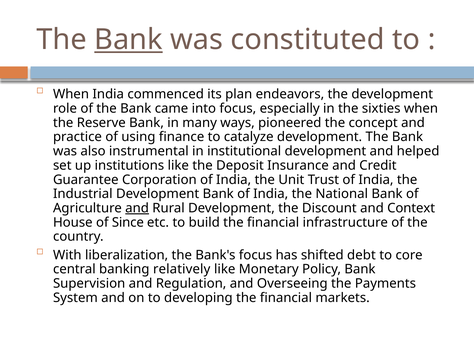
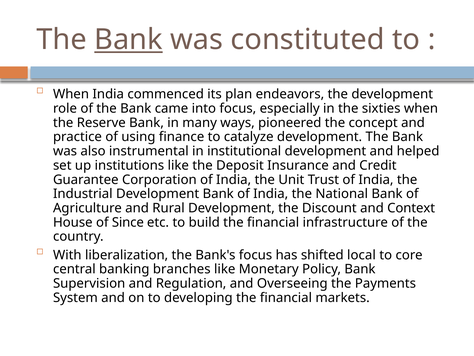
and underline: present -> none (137, 208)
debt: debt -> local (361, 255)
relatively: relatively -> branches (182, 269)
